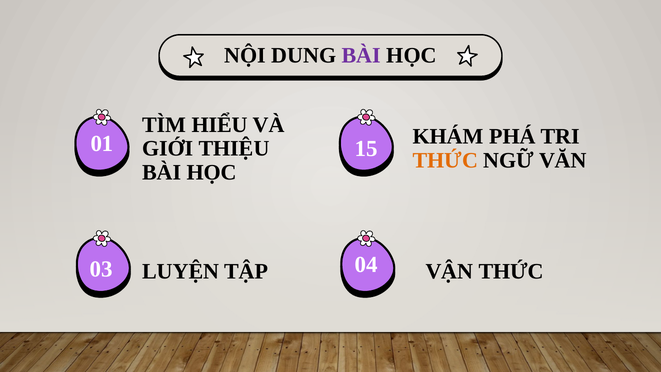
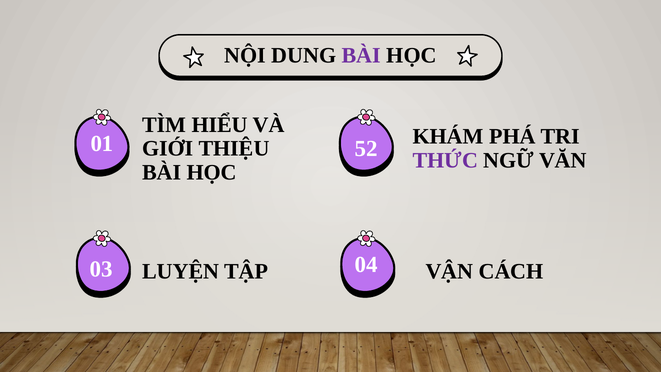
15: 15 -> 52 (366, 148)
THỨC colour: orange -> purple (445, 160)
VẬN THỨC: THỨC -> CÁCH (511, 272)
